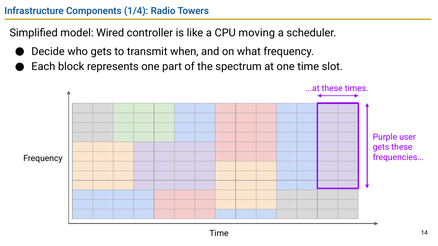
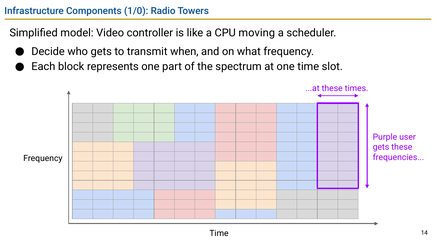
1/4: 1/4 -> 1/0 (136, 11)
Wired: Wired -> Video (110, 33)
